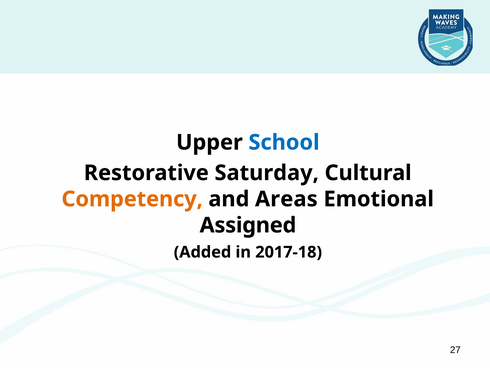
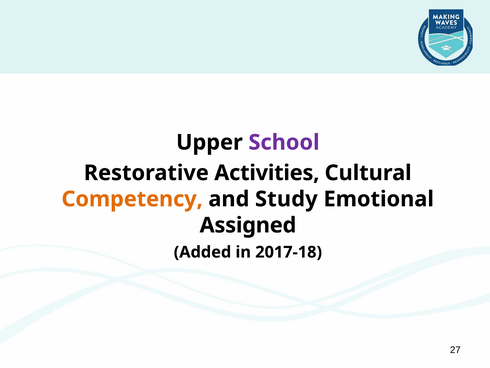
School colour: blue -> purple (284, 142)
Saturday: Saturday -> Activities (267, 173)
Areas: Areas -> Study (286, 199)
